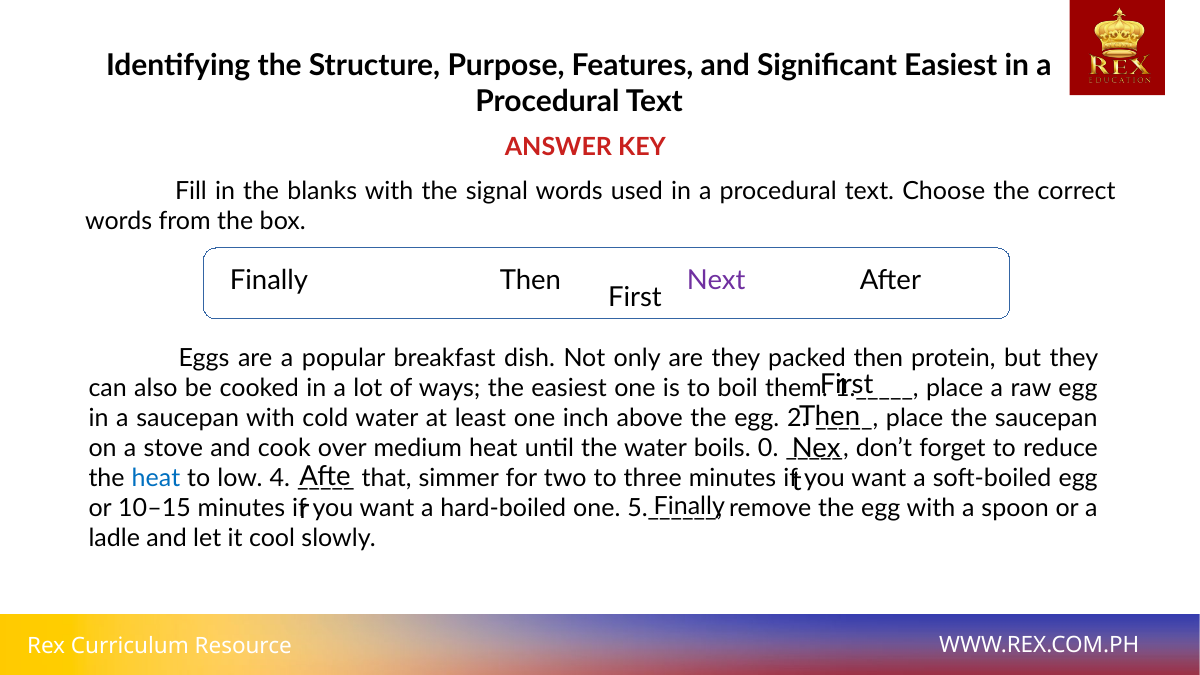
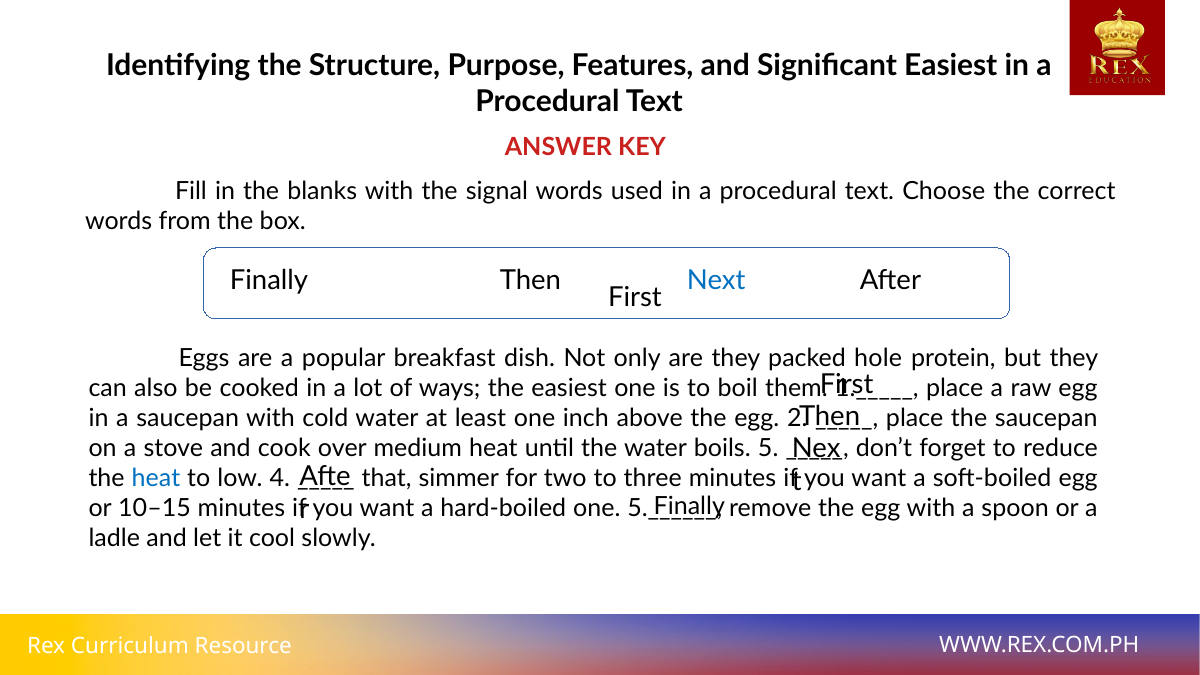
Next colour: purple -> blue (716, 280)
packed then: then -> hole (878, 358)
0: 0 -> 5 (768, 448)
